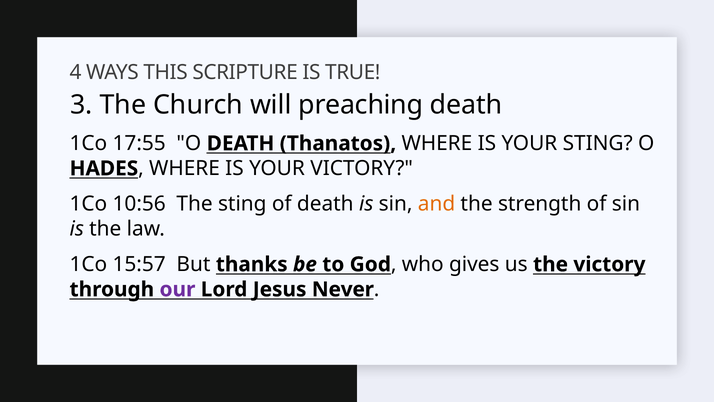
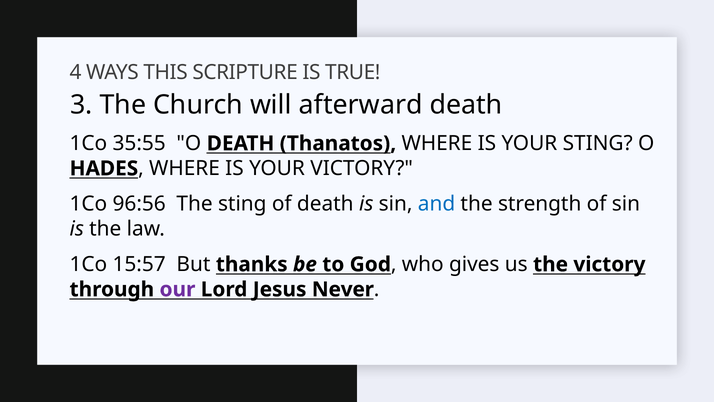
preaching: preaching -> afterward (361, 105)
17:55: 17:55 -> 35:55 (139, 143)
10:56: 10:56 -> 96:56 (139, 204)
and colour: orange -> blue (437, 204)
